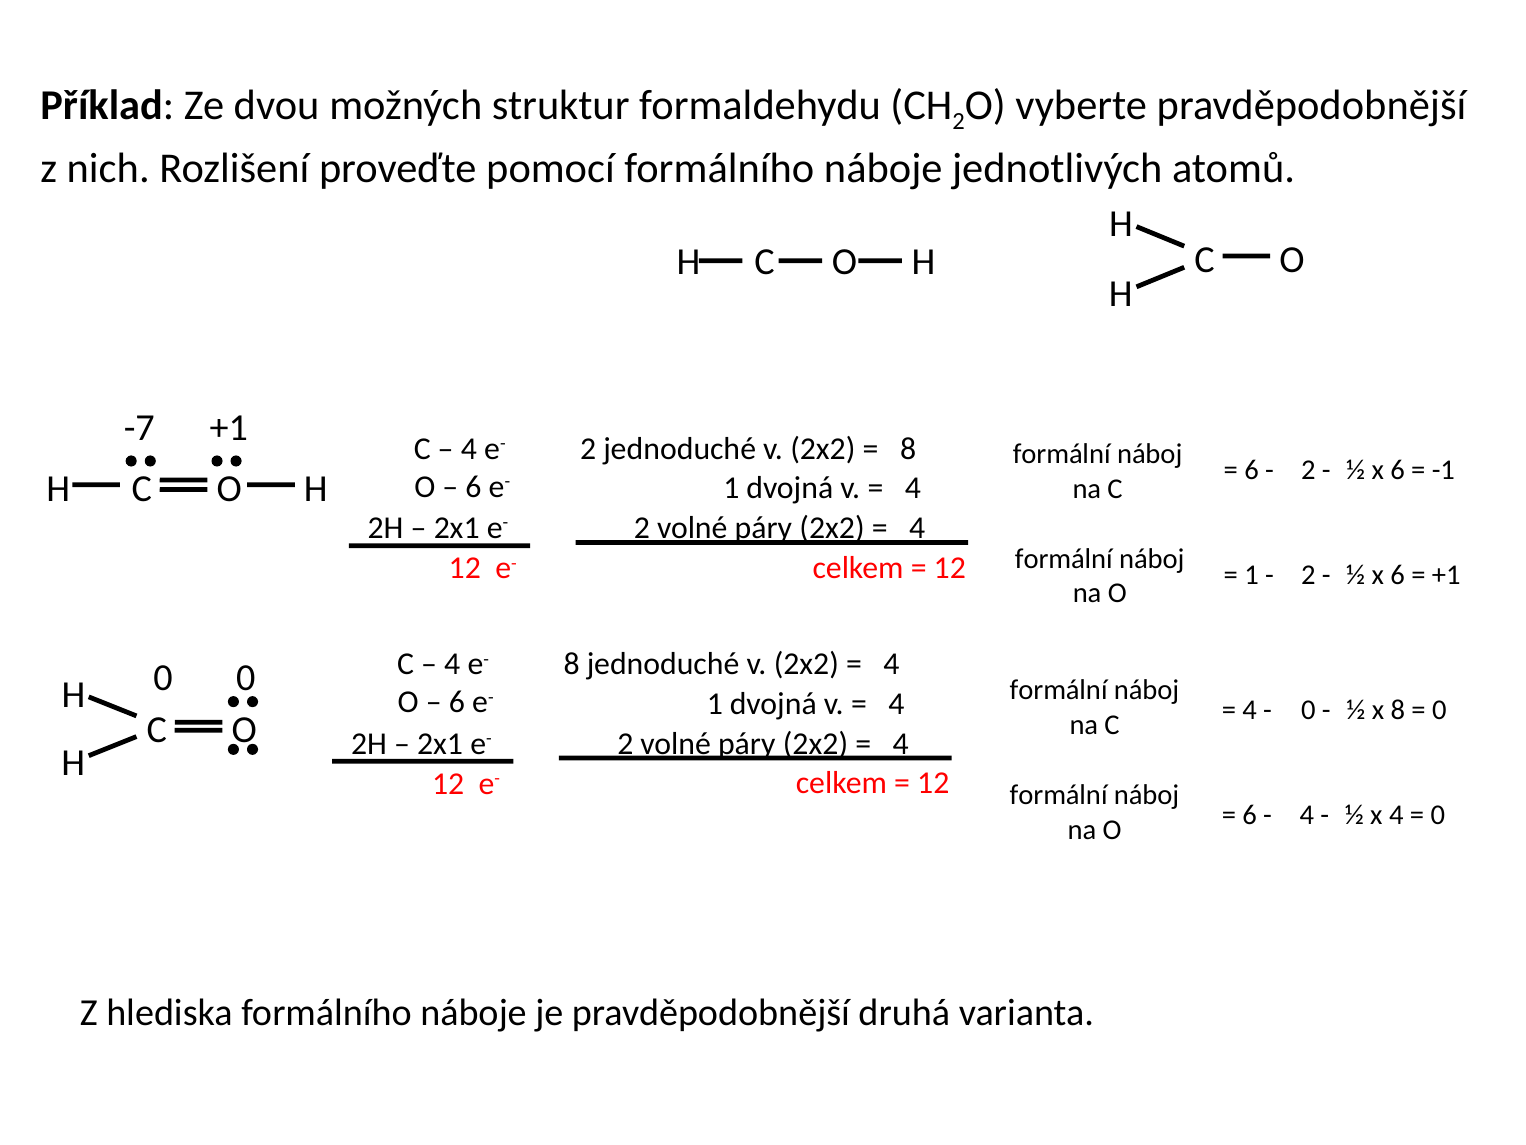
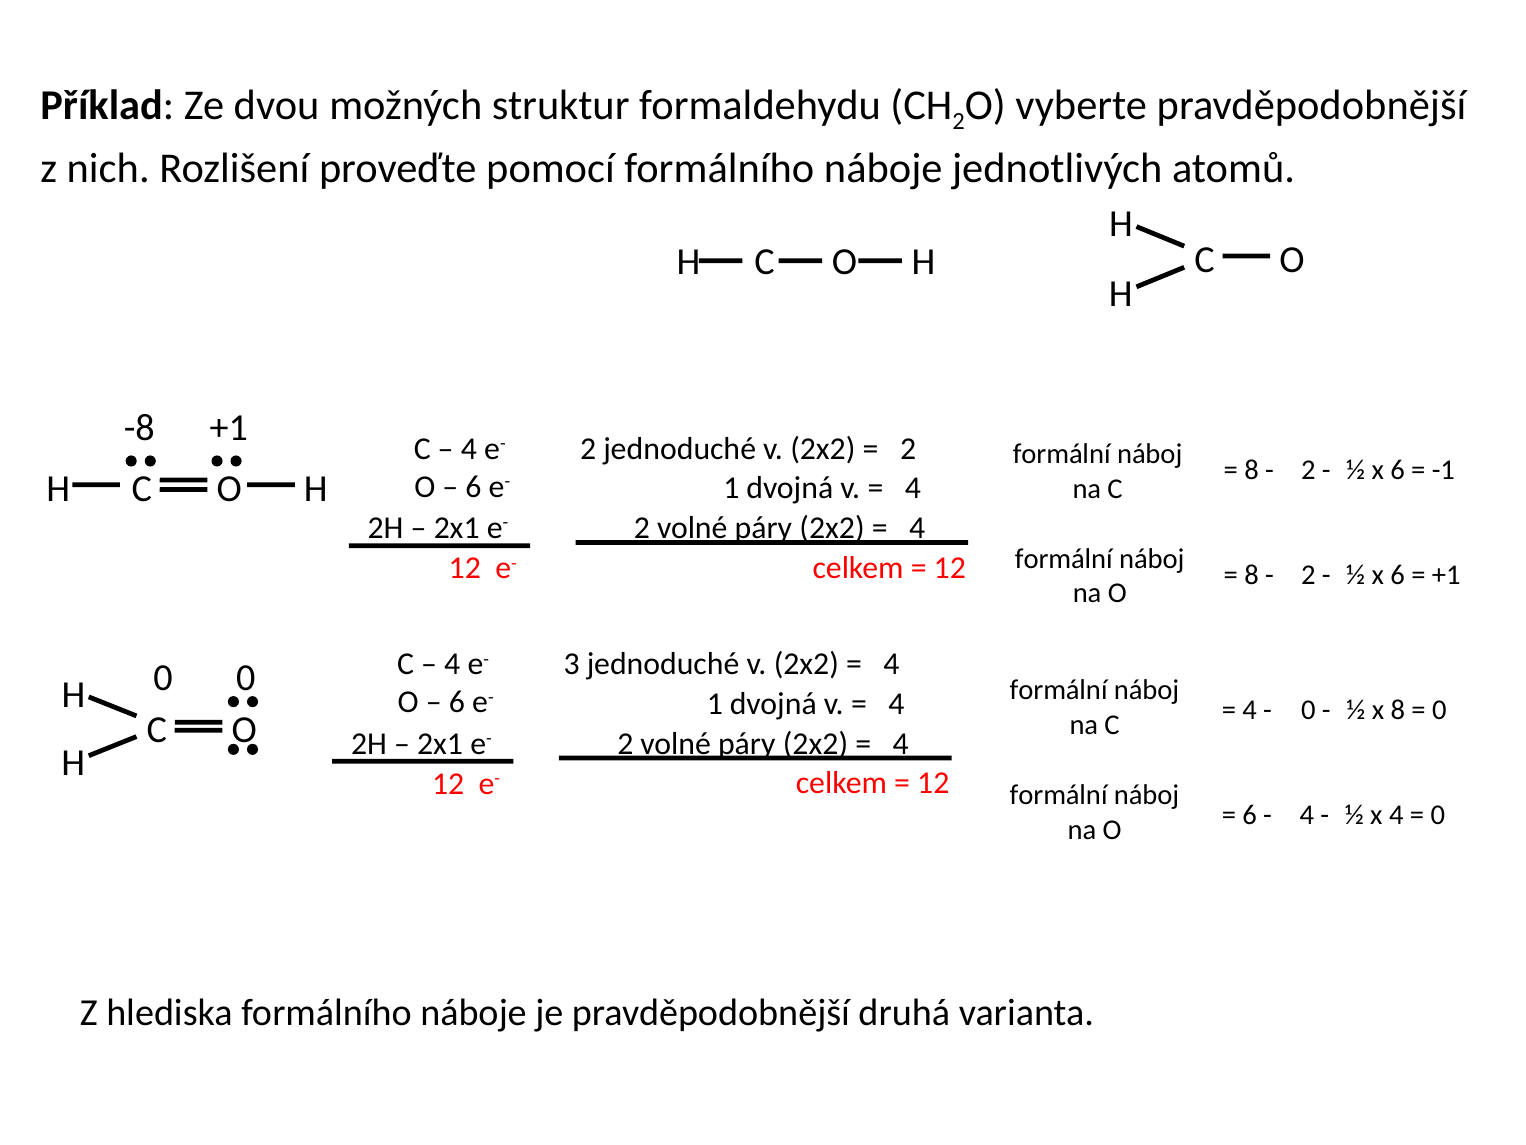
-7: -7 -> -8 (139, 427)
8: 8 -> 2 (908, 448)
6: 6 -> 8 (1252, 469)
1: 1 -> 8 (1252, 574)
0 8: 8 -> 3 (572, 664)
